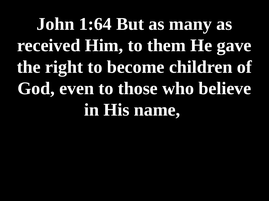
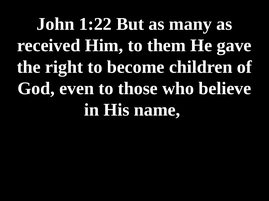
1:64: 1:64 -> 1:22 (95, 24)
